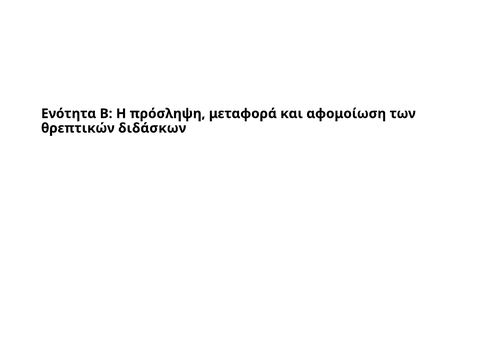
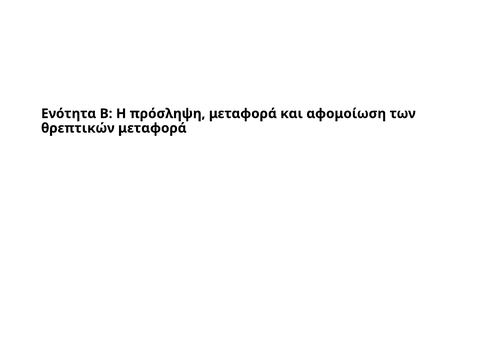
θρεπτικών διδάσκων: διδάσκων -> μεταφορά (152, 128)
